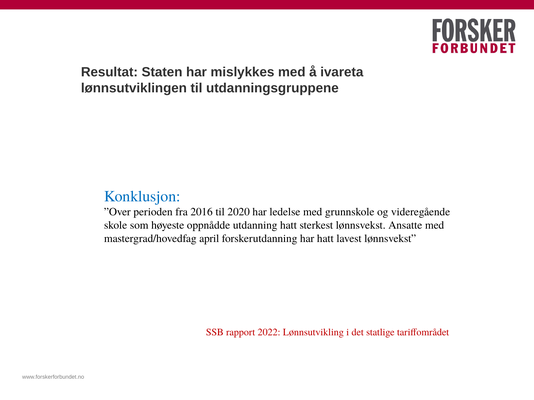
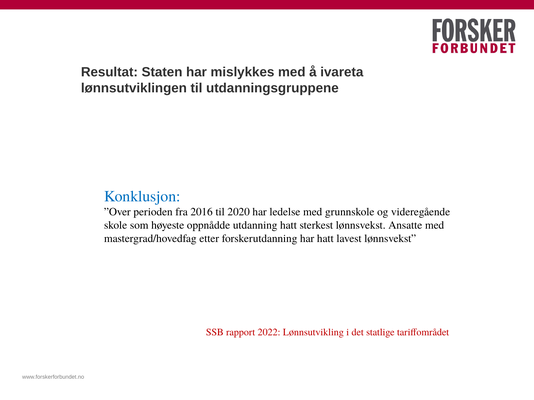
april: april -> etter (209, 239)
